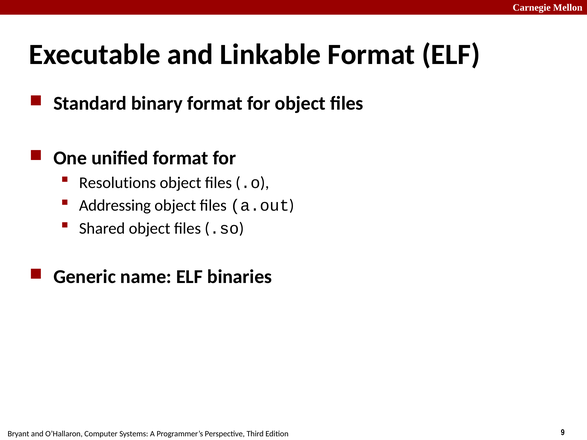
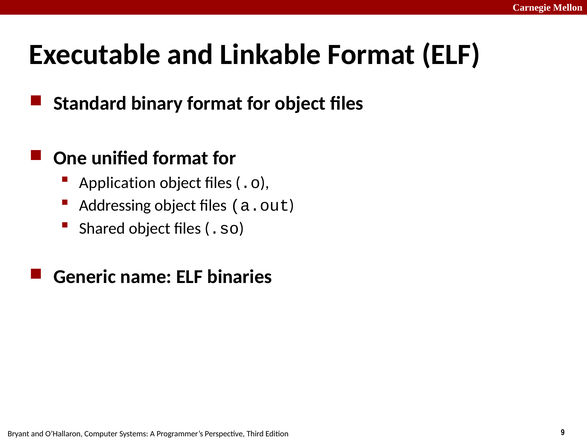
Resolutions: Resolutions -> Application (117, 183)
